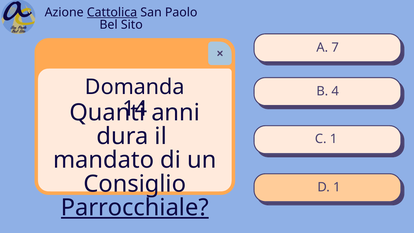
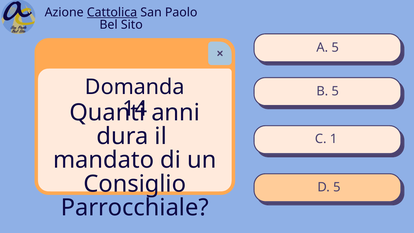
A 7: 7 -> 5 (335, 47)
B 4: 4 -> 5 (335, 91)
D 1: 1 -> 5 (337, 187)
Parrocchiale underline: present -> none (135, 207)
